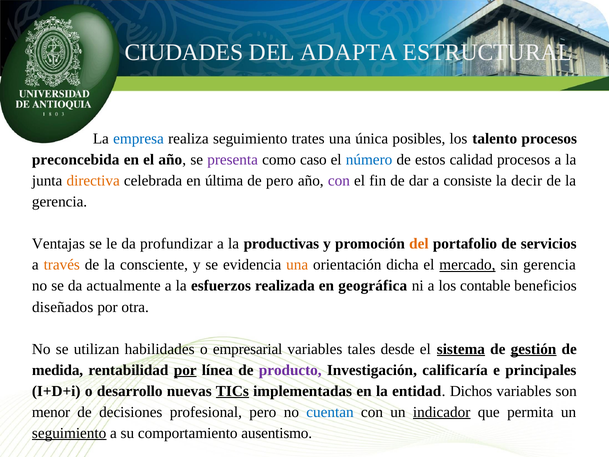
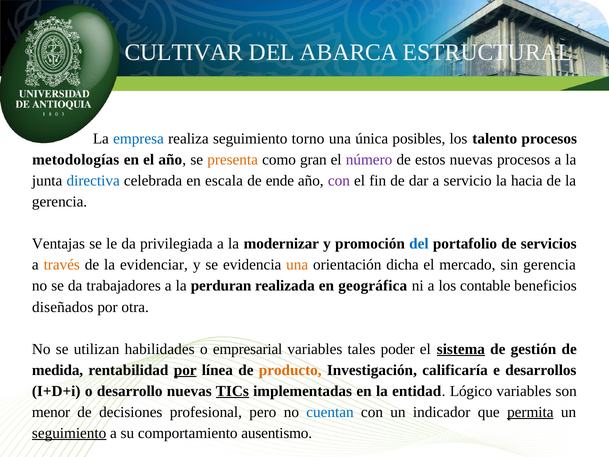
CIUDADES: CIUDADES -> CULTIVAR (184, 52)
ADAPTA: ADAPTA -> ABARCA (349, 52)
trates: trates -> torno (308, 139)
preconcebida: preconcebida -> metodologías (76, 160)
presenta colour: purple -> orange (233, 160)
caso: caso -> gran (313, 160)
número colour: blue -> purple (369, 160)
estos calidad: calidad -> nuevas (471, 160)
directiva colour: orange -> blue (93, 181)
última: última -> escala (224, 181)
de pero: pero -> ende (280, 181)
consiste: consiste -> servicio (468, 181)
decir: decir -> hacia (527, 181)
profundizar: profundizar -> privilegiada (176, 244)
productivas: productivas -> modernizar (281, 244)
del colour: orange -> blue (419, 244)
consciente: consciente -> evidenciar (154, 265)
mercado underline: present -> none (467, 265)
actualmente: actualmente -> trabajadores (124, 286)
esfuerzos: esfuerzos -> perduran (221, 286)
desde: desde -> poder (398, 349)
gestión underline: present -> none (534, 349)
producto colour: purple -> orange (290, 370)
principales: principales -> desarrollos (541, 370)
Dichos: Dichos -> Lógico (471, 391)
indicador underline: present -> none (442, 412)
permita underline: none -> present (530, 412)
